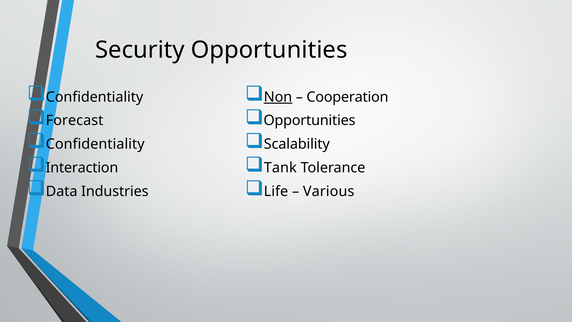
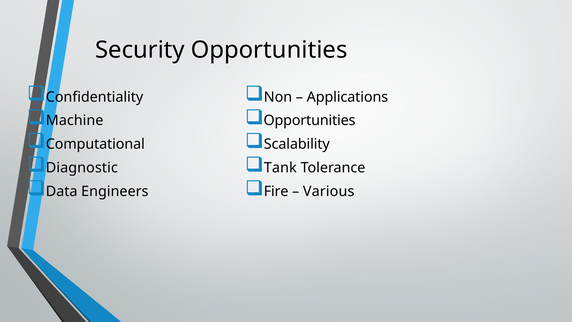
Non underline: present -> none (278, 97)
Cooperation: Cooperation -> Applications (347, 97)
Forecast: Forecast -> Machine (75, 120)
Confidentiality: Confidentiality -> Computational (95, 144)
Interaction: Interaction -> Diagnostic (82, 168)
Industries: Industries -> Engineers (115, 191)
Life: Life -> Fire (276, 191)
